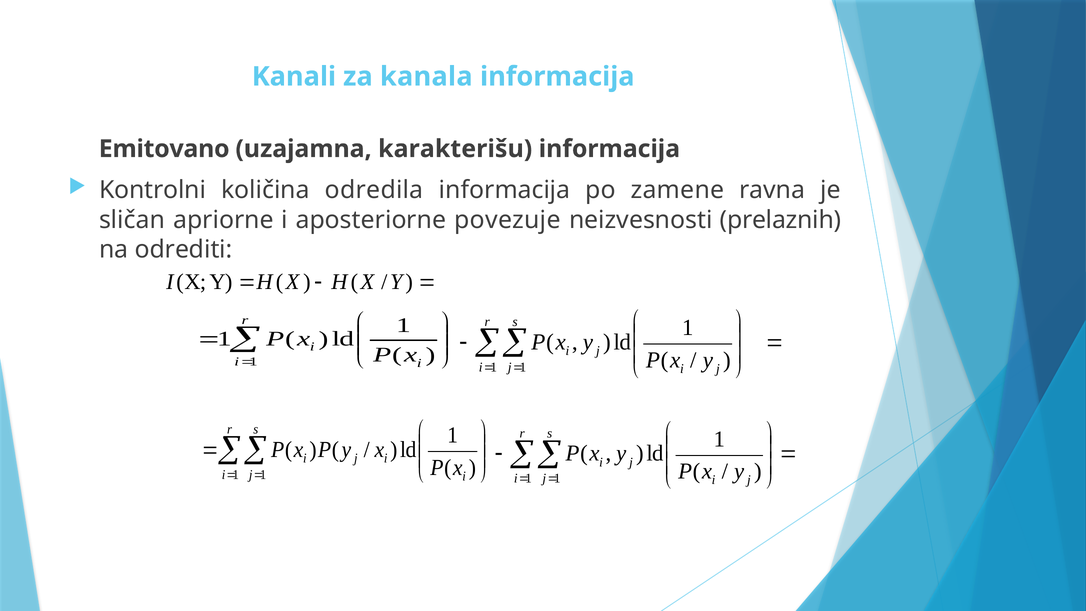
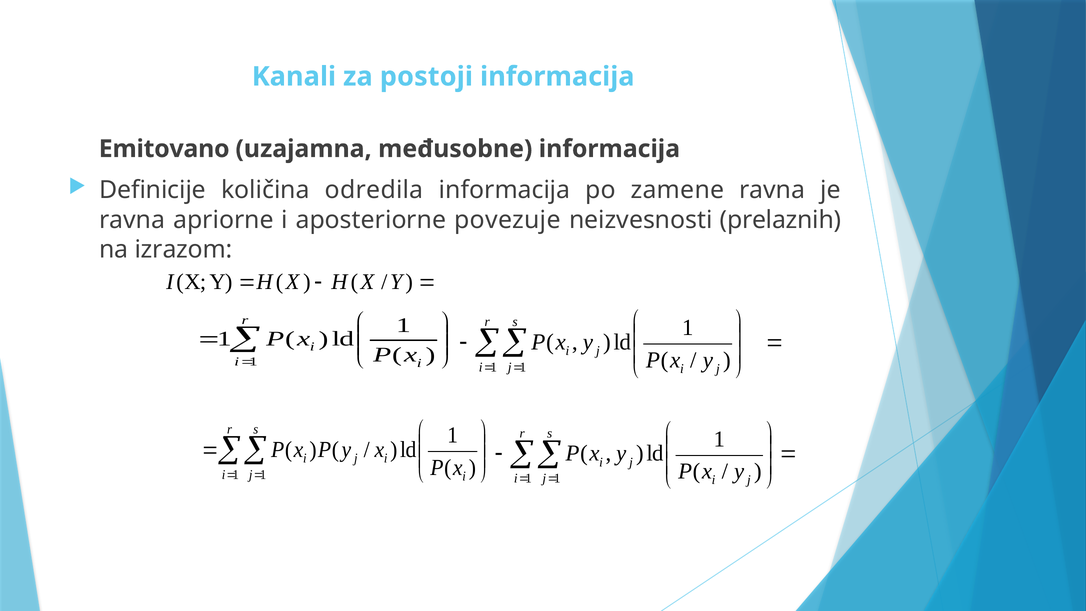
kanala: kanala -> postoji (426, 77)
karakterišu: karakterišu -> međusobne (455, 149)
Kontrolni: Kontrolni -> Definicije (153, 190)
sličan: sličan -> ravna (132, 220)
odrediti: odrediti -> izrazom (184, 250)
